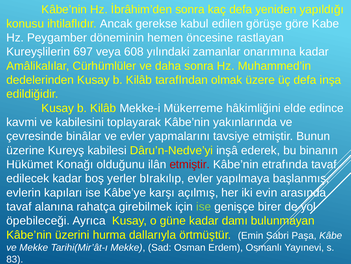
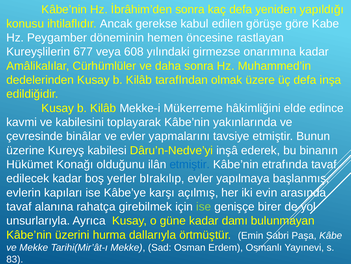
697: 697 -> 677 (83, 52)
zamanlar: zamanlar -> girmezse (217, 52)
etmiştir colour: red -> blue (190, 164)
öpebileceği: öpebileceği -> unsurlarıyla (38, 220)
